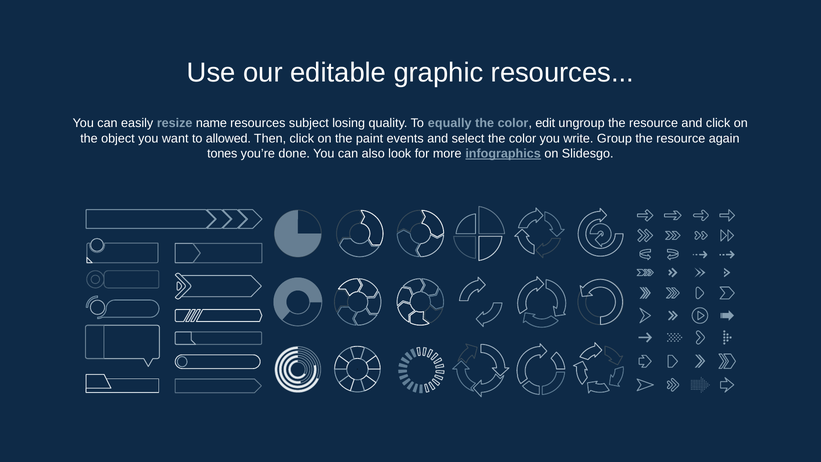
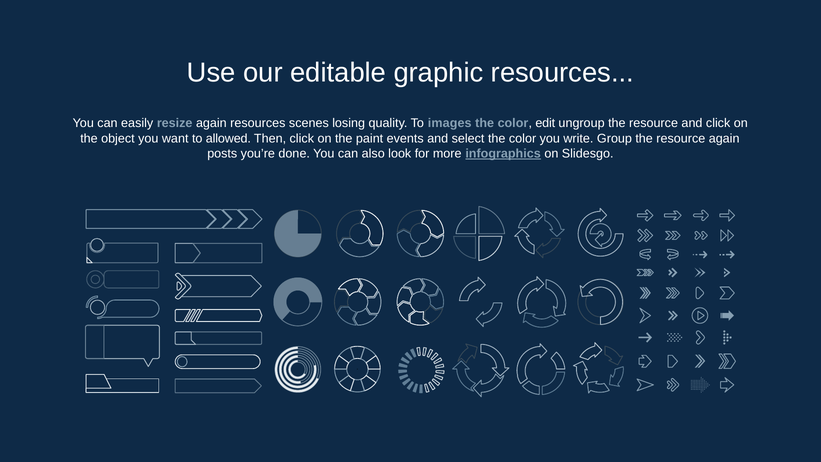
resize name: name -> again (211, 123)
subject: subject -> scenes (309, 123)
equally: equally -> images (450, 123)
tones: tones -> posts (222, 153)
